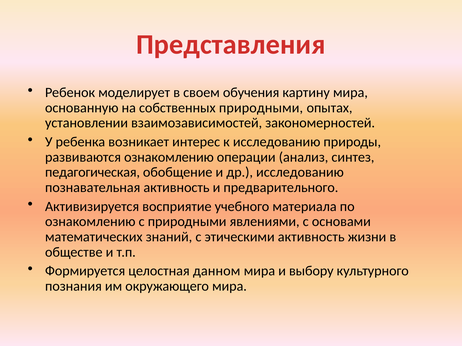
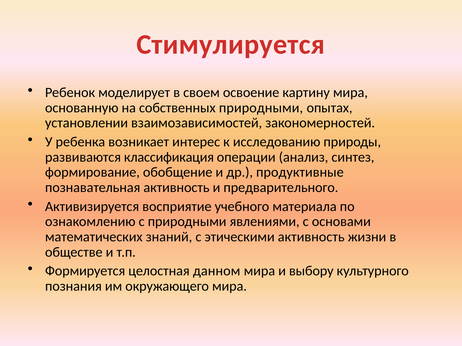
Представления: Представления -> Стимулируется (231, 45)
обучения: обучения -> освоение (251, 93)
развиваются ознакомлению: ознакомлению -> классификация (169, 157)
педагогическая: педагогическая -> формирование (92, 173)
др исследованию: исследованию -> продуктивные (300, 173)
